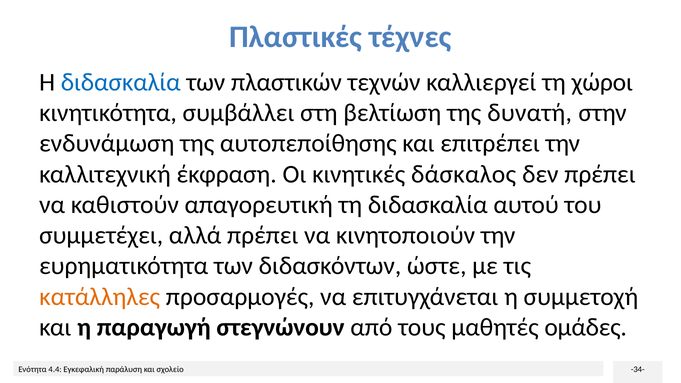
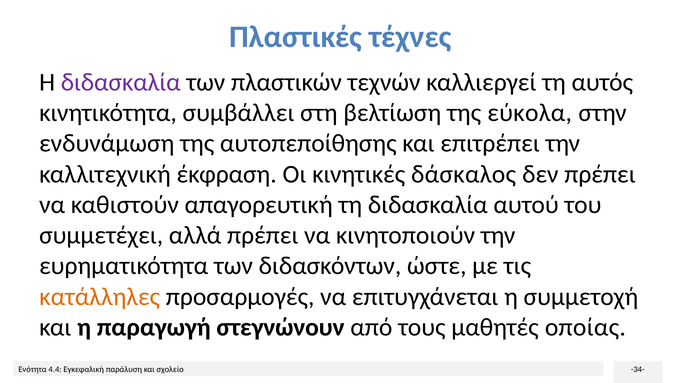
διδασκαλία colour: blue -> purple (121, 82)
χώροι: χώροι -> αυτός (602, 82)
δυνατή: δυνατή -> εύκολα (530, 113)
ομάδες: ομάδες -> οποίας (585, 327)
